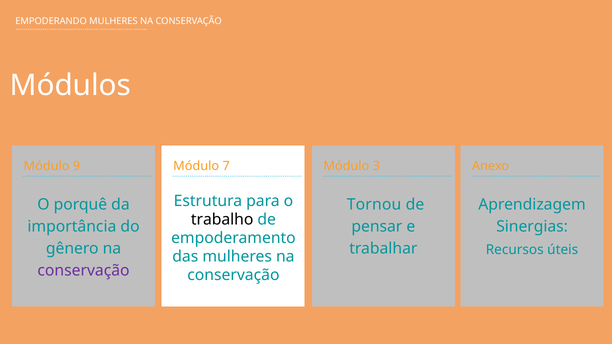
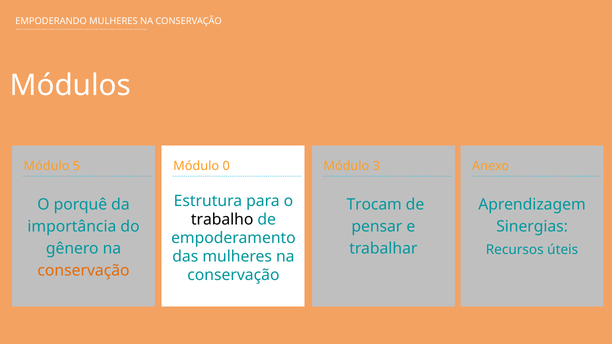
9: 9 -> 5 (76, 166)
7: 7 -> 0 (226, 166)
Tornou: Tornou -> Trocam (374, 205)
conservação colour: purple -> orange (84, 271)
